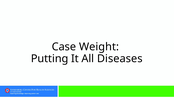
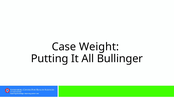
Diseases: Diseases -> Bullinger (120, 59)
